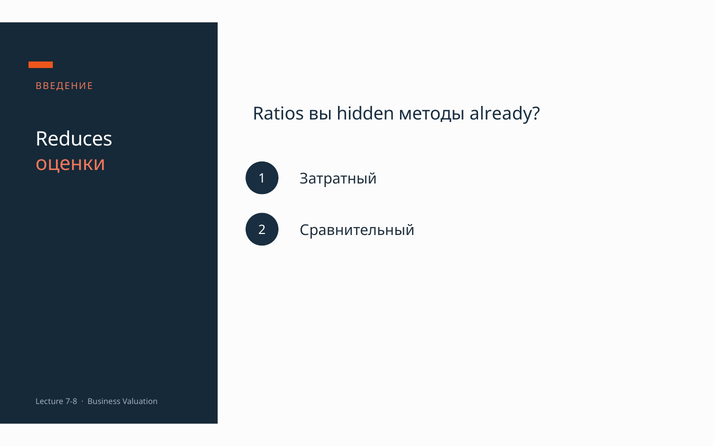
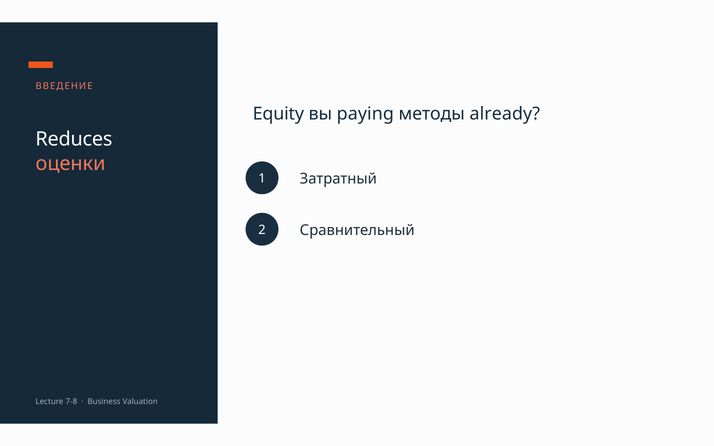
Ratios: Ratios -> Equity (278, 114)
hidden: hidden -> paying (365, 114)
